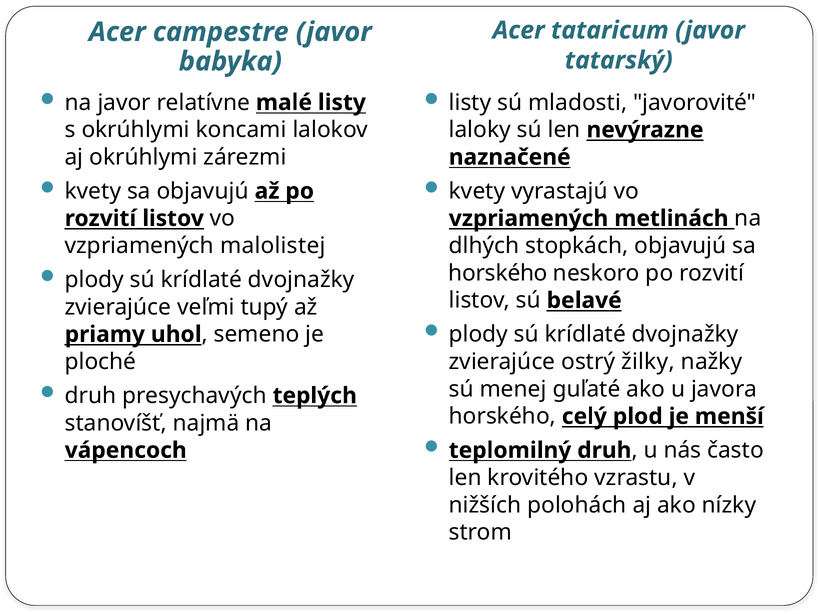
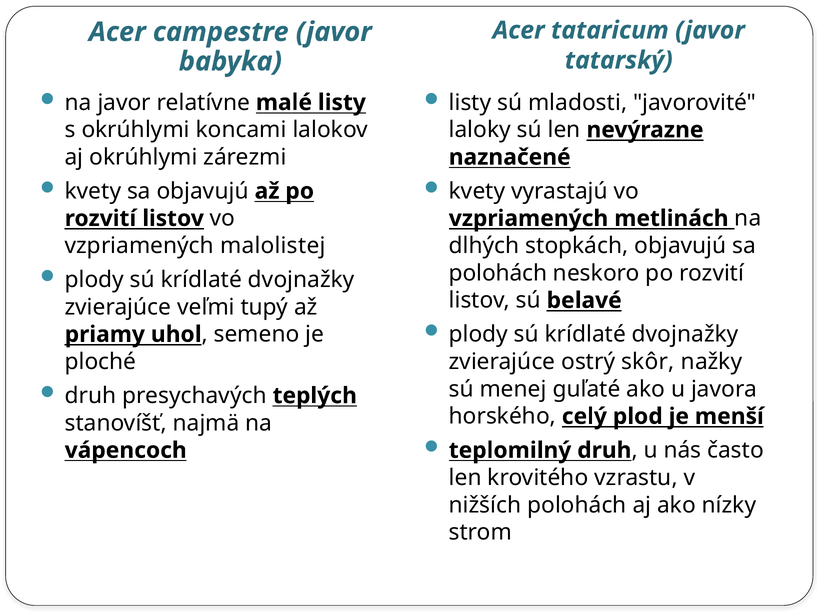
horského: horského -> polohách (498, 273)
žilky: žilky -> skôr (648, 362)
